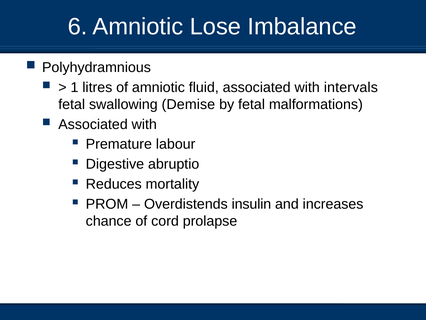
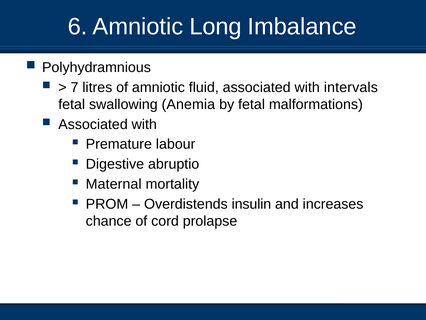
Lose: Lose -> Long (216, 26)
1: 1 -> 7 (74, 87)
Demise: Demise -> Anemia (188, 104)
Reduces: Reduces -> Maternal (114, 184)
